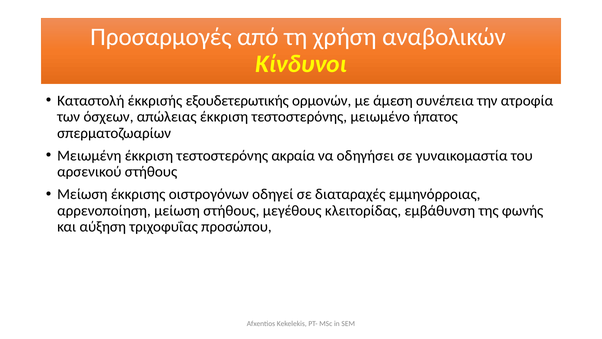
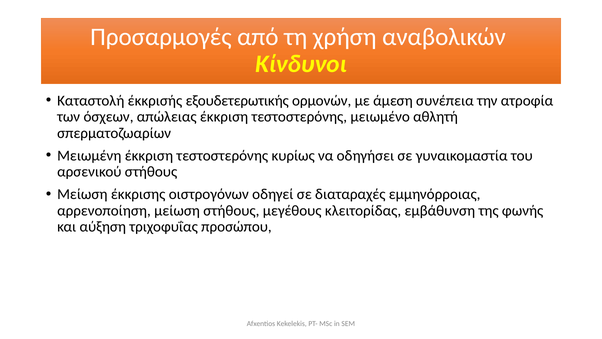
ήπατος: ήπατος -> αθλητή (436, 117)
ακραία: ακραία -> κυρίως (293, 155)
